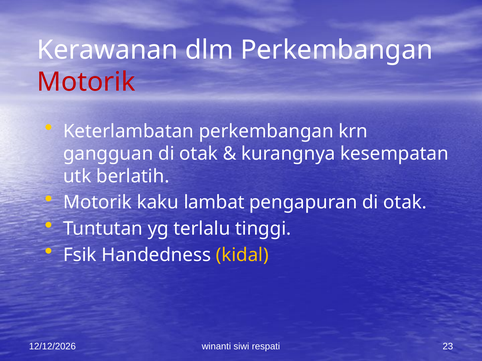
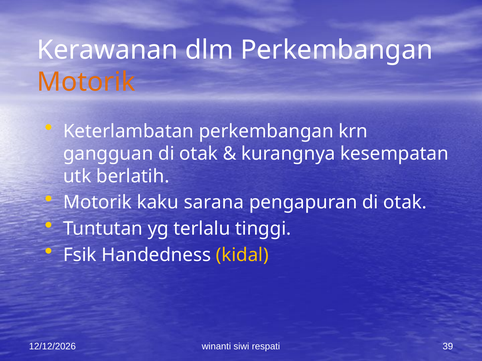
Motorik colour: red -> orange (86, 82)
lambat: lambat -> sarana (214, 203)
23: 23 -> 39 (448, 347)
